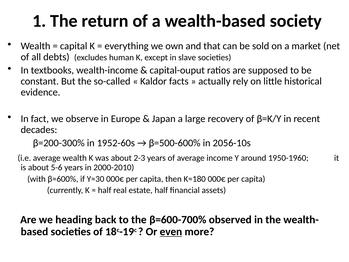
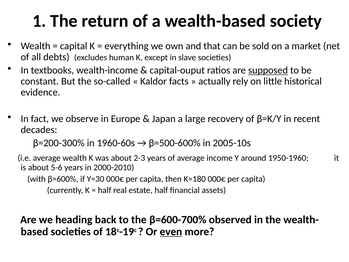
supposed underline: none -> present (268, 70)
1952-60s: 1952-60s -> 1960-60s (116, 143)
2056-10s: 2056-10s -> 2005-10s (232, 143)
